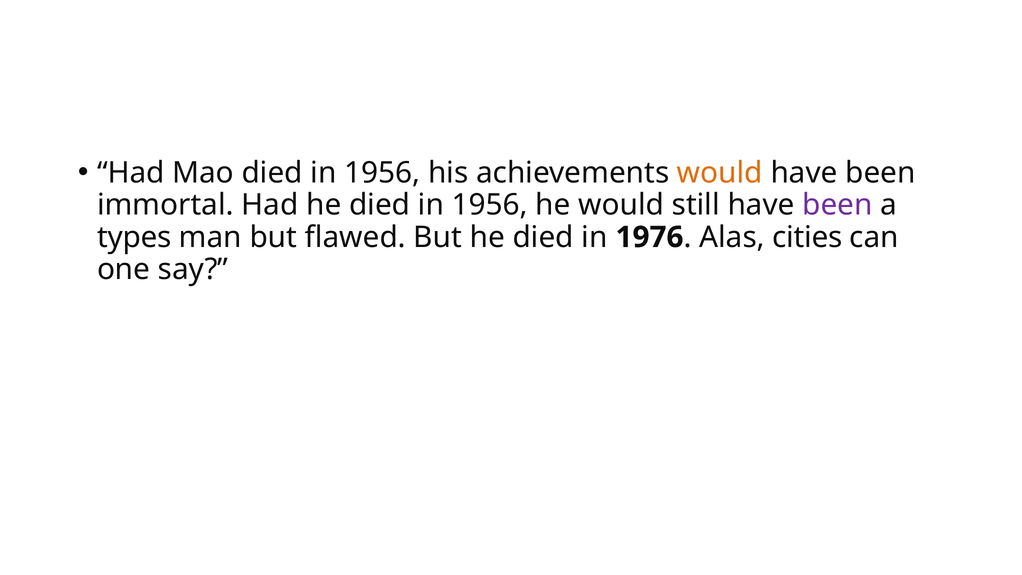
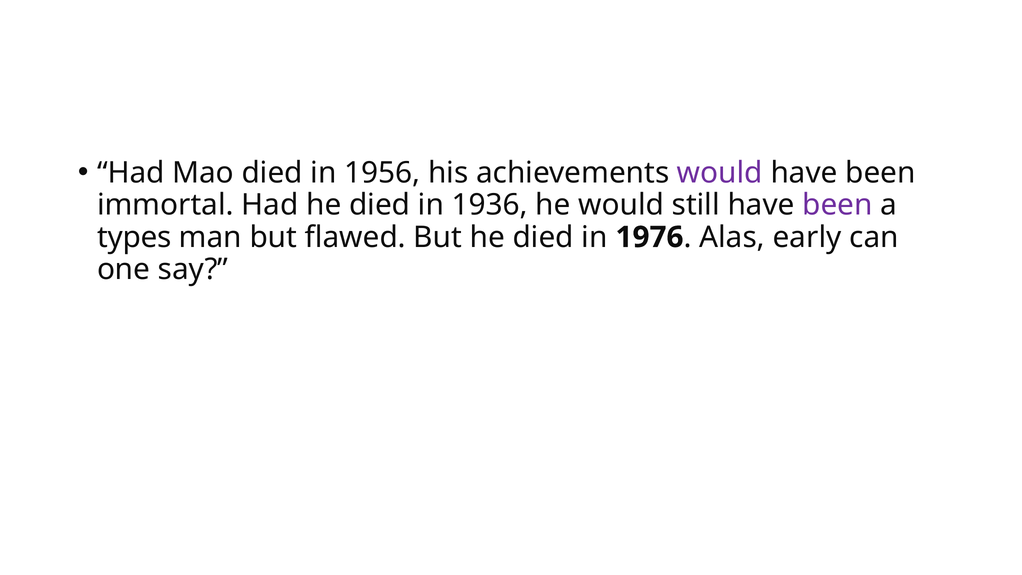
would colour: orange -> purple (720, 173)
he died in 1956: 1956 -> 1936 (490, 205)
cities: cities -> early (807, 237)
